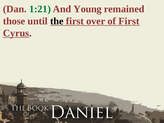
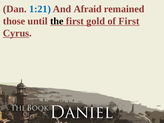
1:21 colour: green -> blue (40, 9)
Young: Young -> Afraid (88, 9)
over: over -> gold (96, 21)
